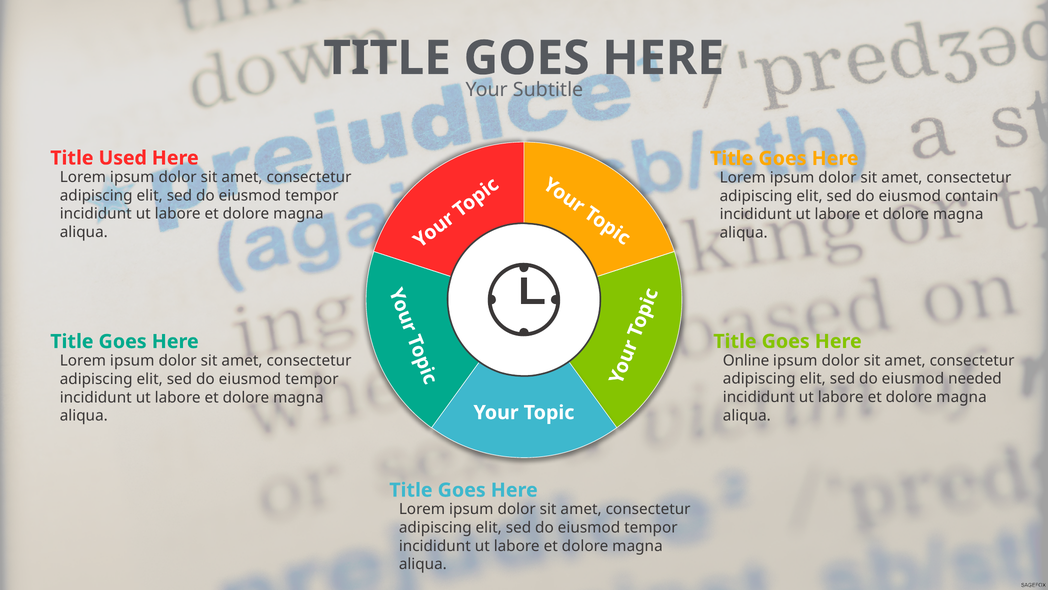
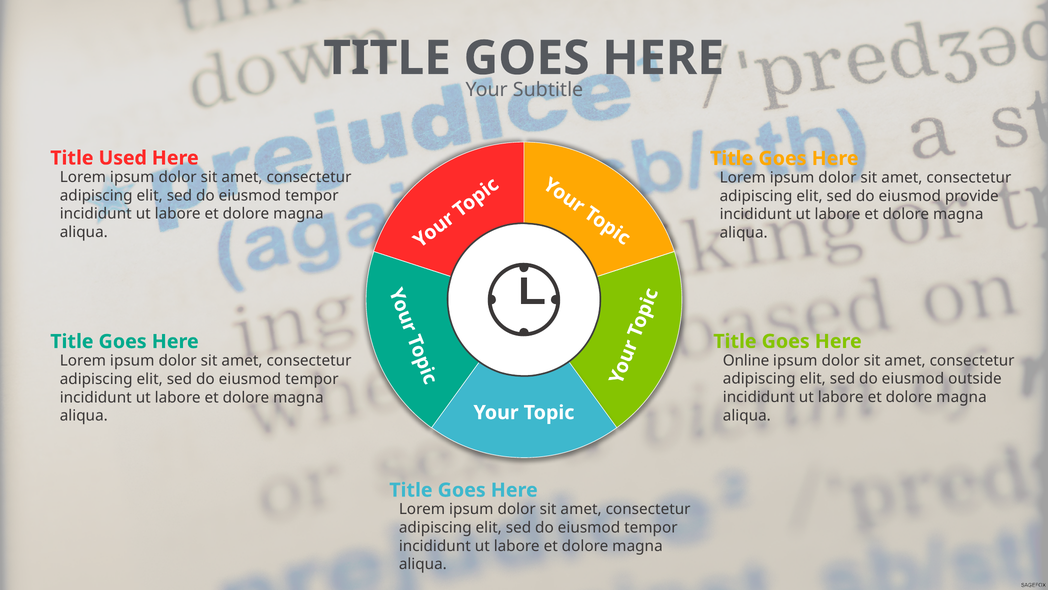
contain: contain -> provide (972, 196)
needed: needed -> outside (975, 379)
